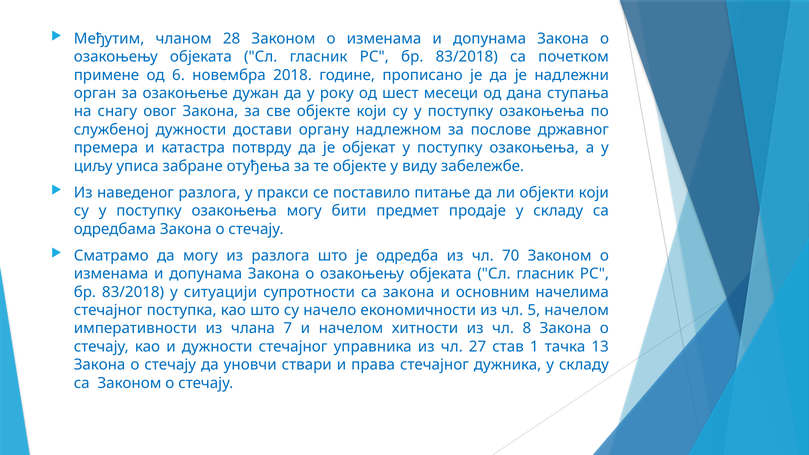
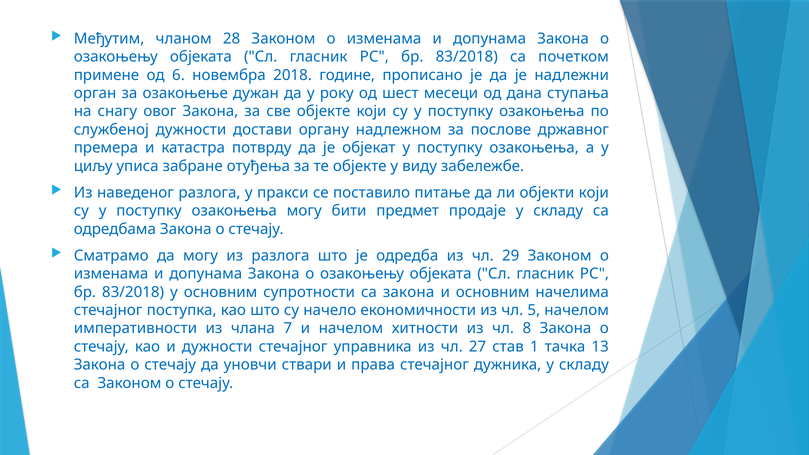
70: 70 -> 29 (511, 256)
у ситуацији: ситуацији -> основним (221, 292)
